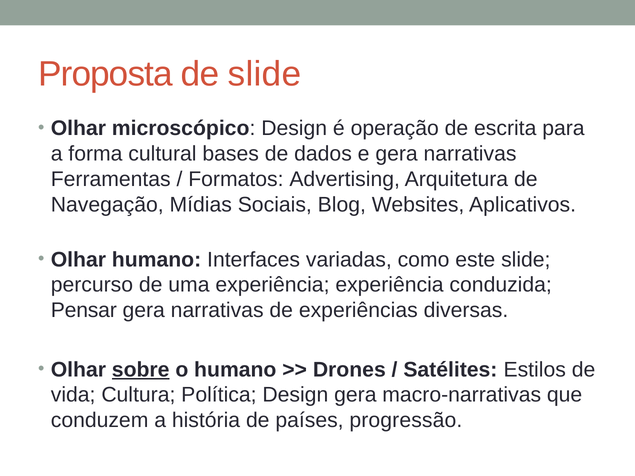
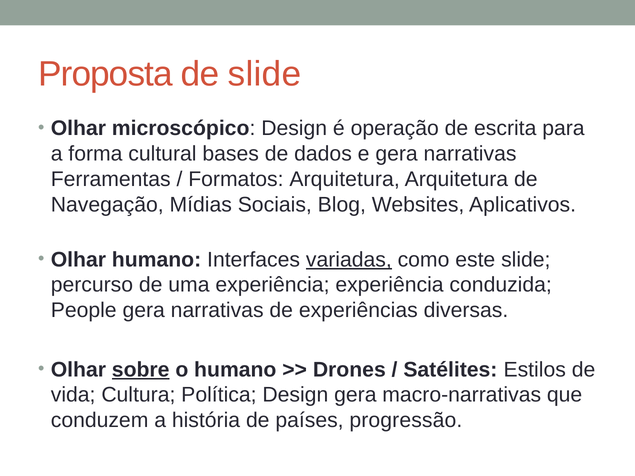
Formatos Advertising: Advertising -> Arquitetura (345, 179)
variadas underline: none -> present (349, 260)
Pensar: Pensar -> People (84, 311)
